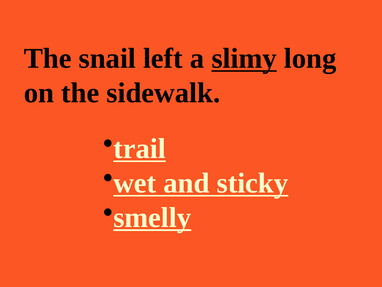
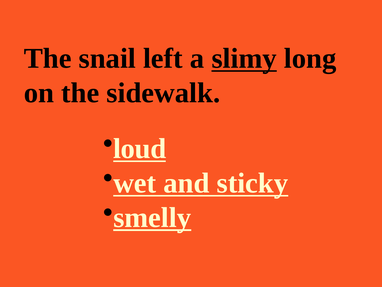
trail: trail -> loud (140, 148)
